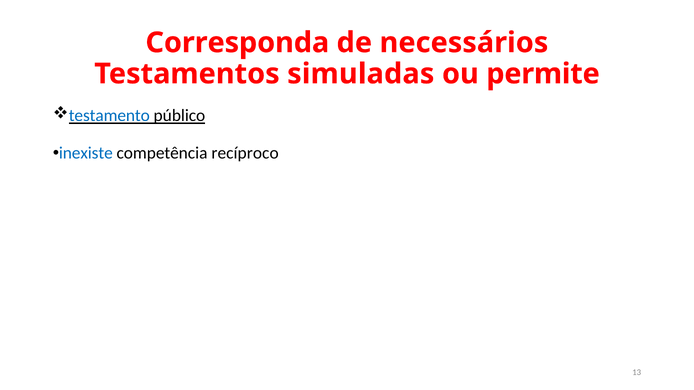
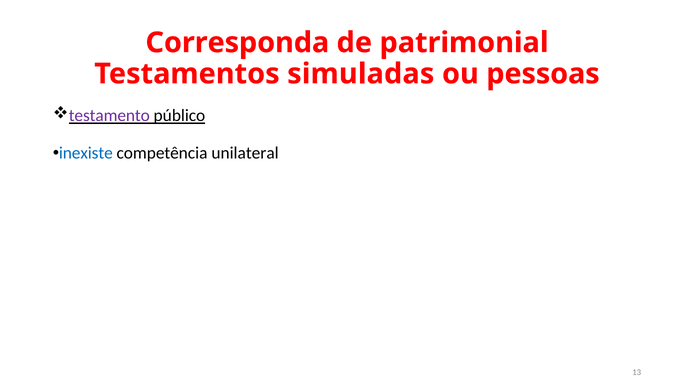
necessários: necessários -> patrimonial (464, 43)
permite: permite -> pessoas (543, 74)
testamento colour: blue -> purple (109, 116)
recíproco: recíproco -> unilateral (245, 153)
